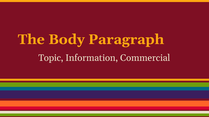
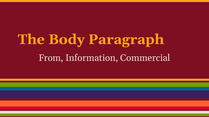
Topic: Topic -> From (51, 58)
